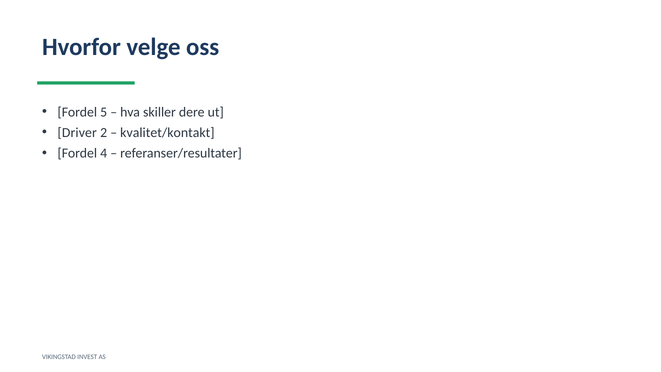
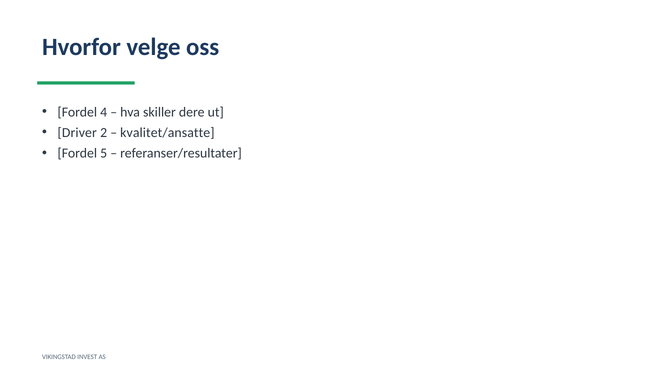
5: 5 -> 4 (104, 112)
kvalitet/kontakt: kvalitet/kontakt -> kvalitet/ansatte (167, 133)
4: 4 -> 5 (104, 153)
